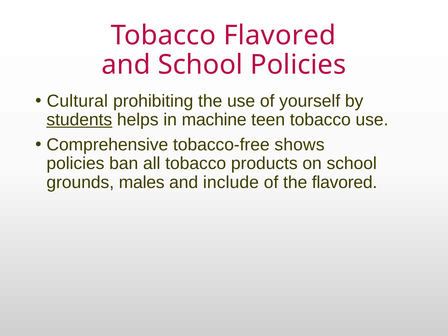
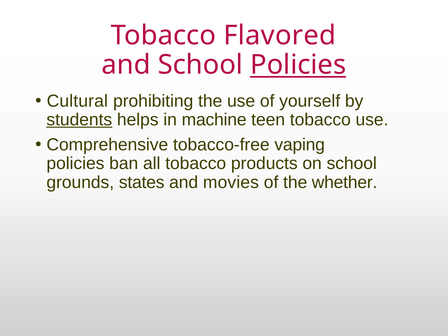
Policies underline: none -> present (298, 65)
shows: shows -> vaping (300, 145)
males: males -> states (142, 182)
include: include -> movies (231, 182)
the flavored: flavored -> whether (345, 182)
